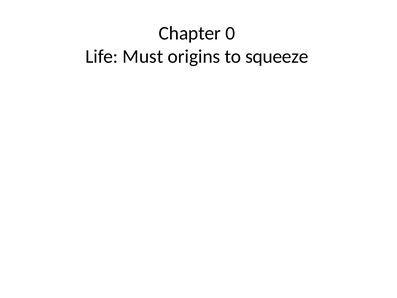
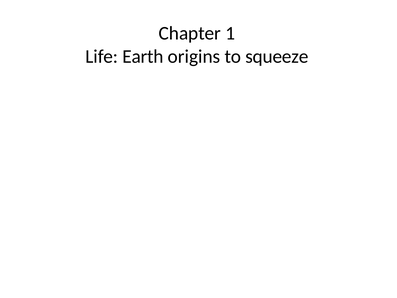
0: 0 -> 1 (230, 33)
Must: Must -> Earth (143, 56)
